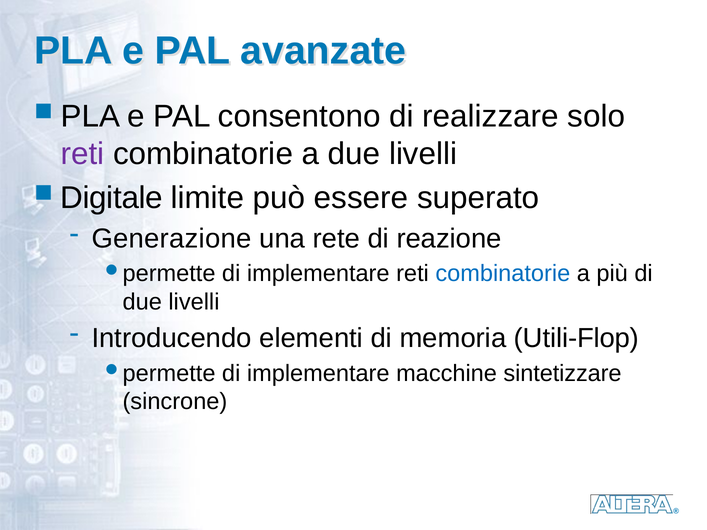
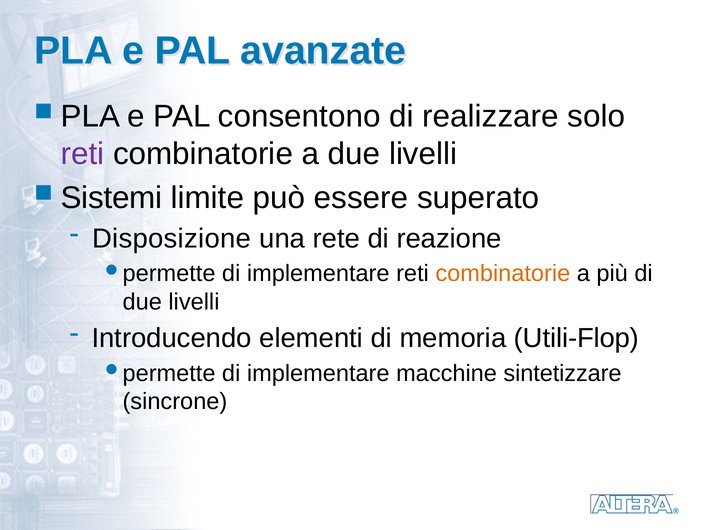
Digitale: Digitale -> Sistemi (111, 198)
Generazione: Generazione -> Disposizione (172, 239)
combinatorie colour: blue -> orange (503, 274)
